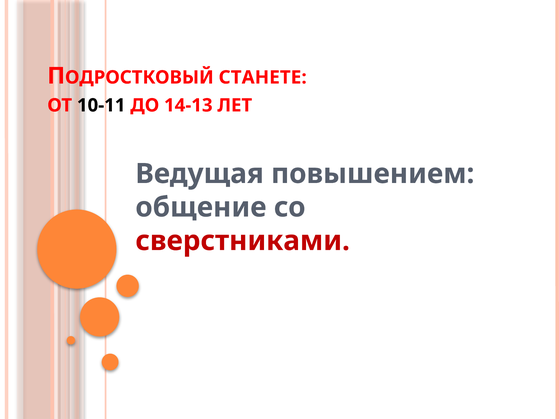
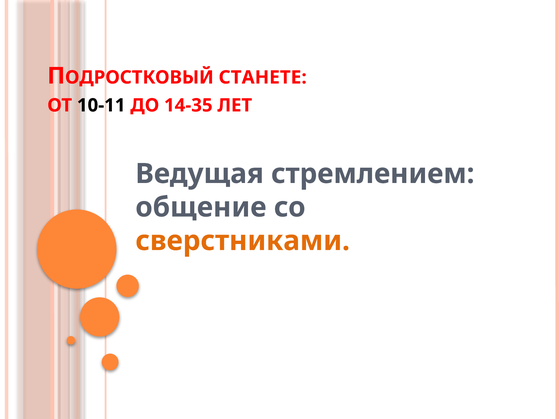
14-13: 14-13 -> 14-35 (188, 105)
повышением: повышением -> стремлением (373, 174)
сверстниками colour: red -> orange (243, 241)
